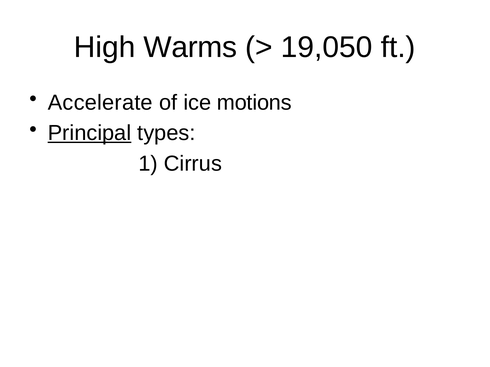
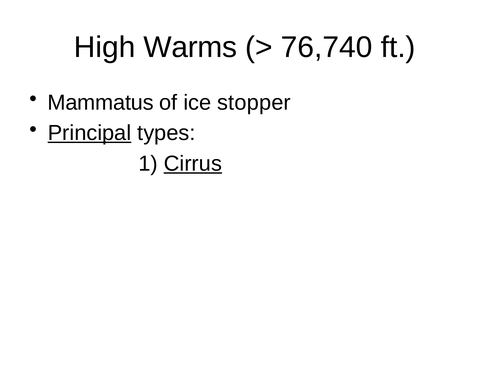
19,050: 19,050 -> 76,740 (327, 47)
Accelerate: Accelerate -> Mammatus (101, 103)
motions: motions -> stopper (254, 103)
Cirrus underline: none -> present (193, 164)
